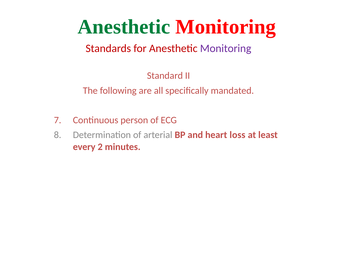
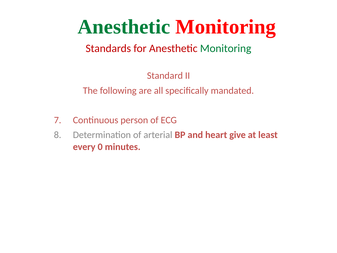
Monitoring colour: purple -> green (226, 48)
loss: loss -> give (238, 135)
2: 2 -> 0 (100, 147)
